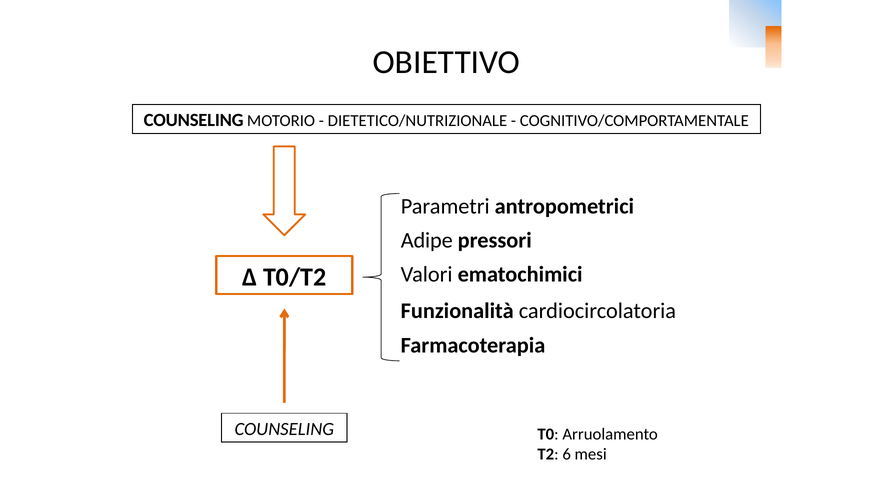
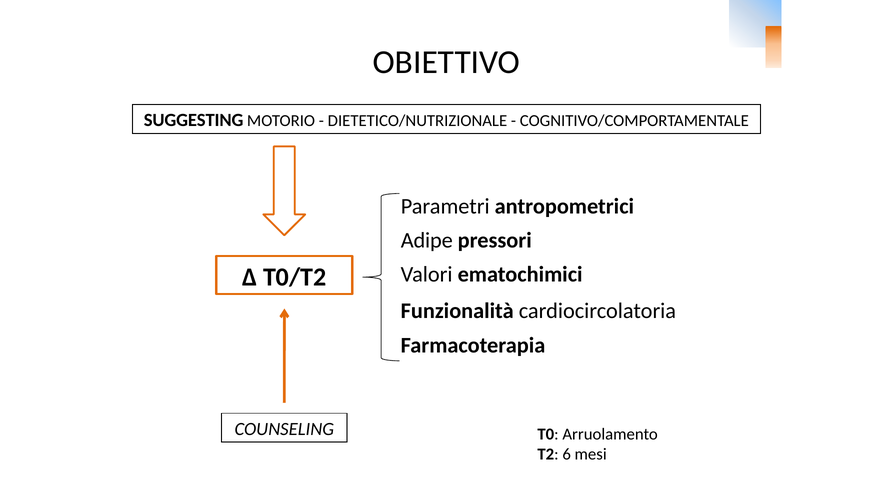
COUNSELING: COUNSELING -> SUGGESTING (194, 120)
